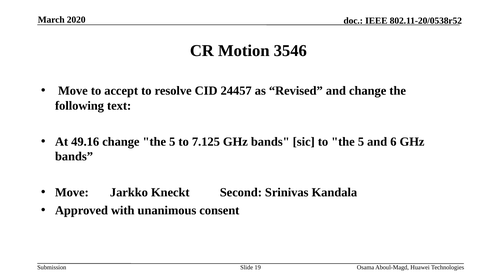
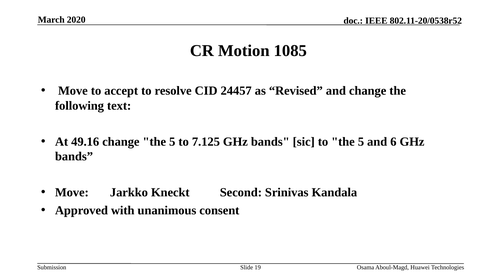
3546: 3546 -> 1085 (290, 51)
